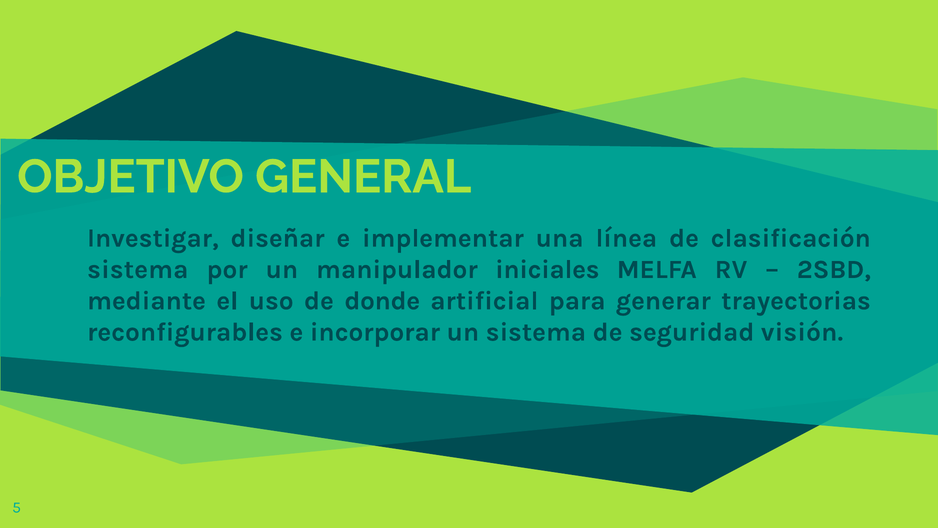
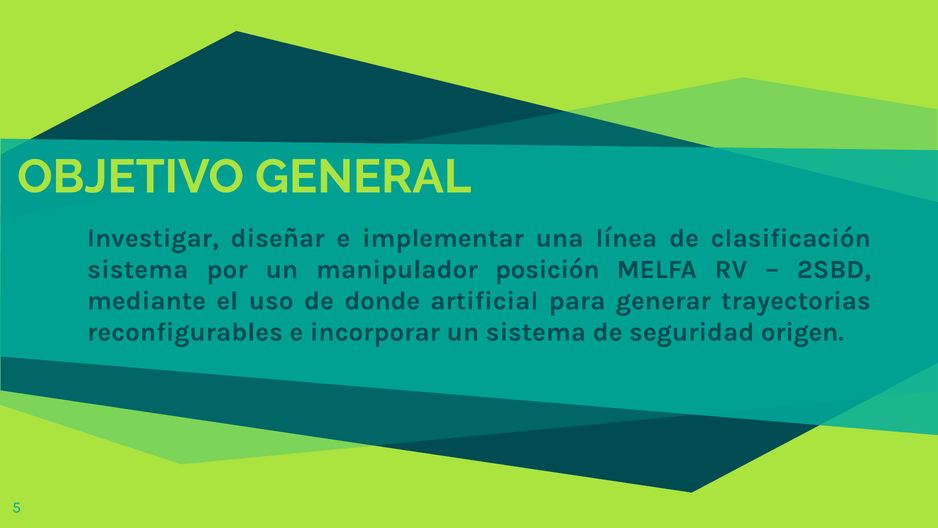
iniciales: iniciales -> posición (547, 269)
visión: visión -> origen (802, 332)
